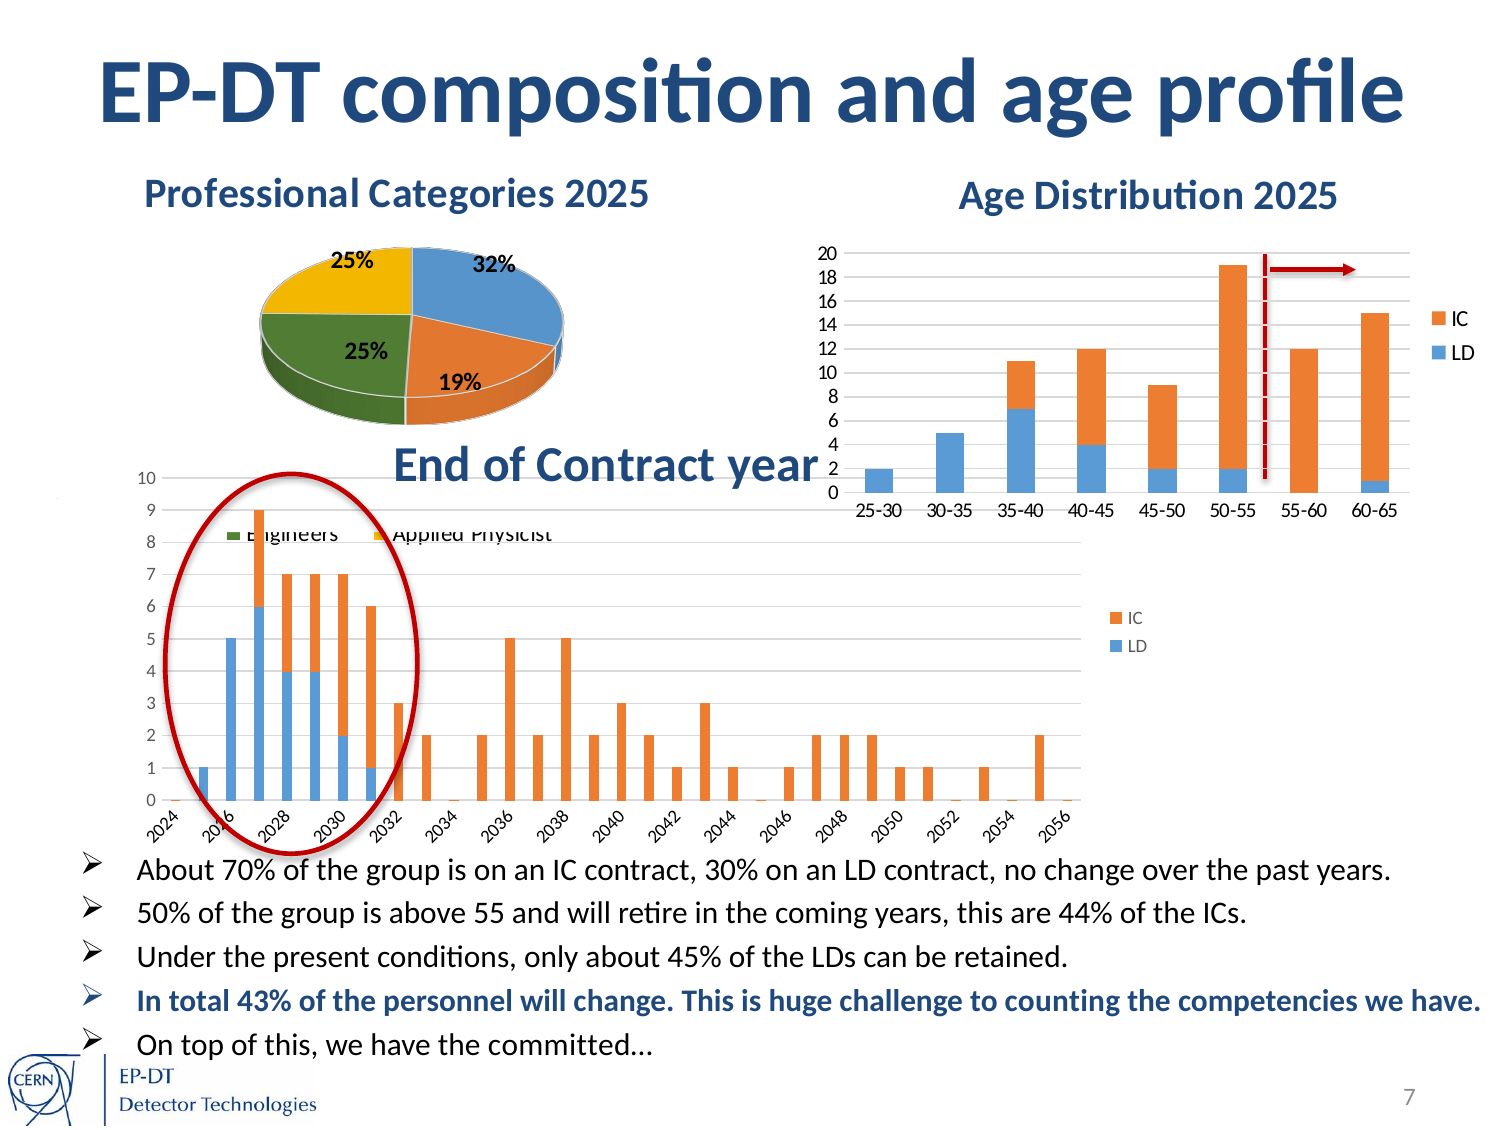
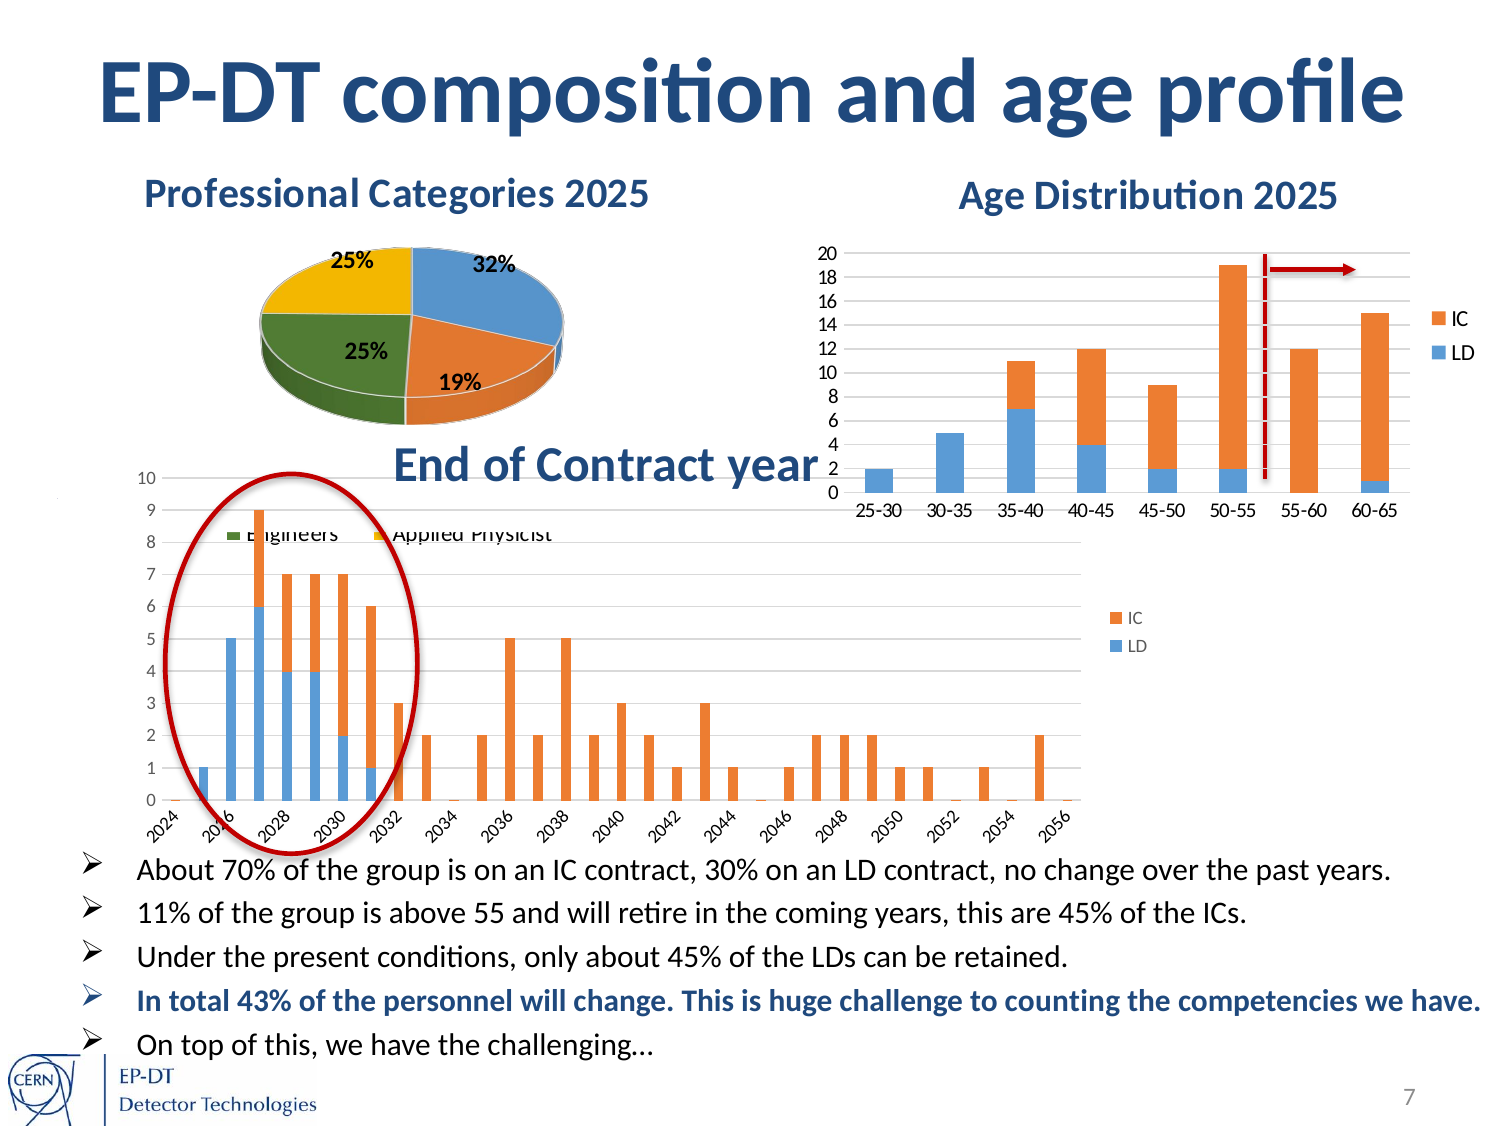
50%: 50% -> 11% (164, 913)
are 44%: 44% -> 45% (1086, 913)
committed…: committed… -> challenging… (570, 1045)
